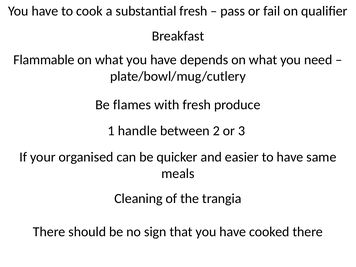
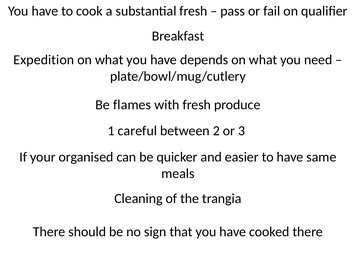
Flammable: Flammable -> Expedition (44, 60)
handle: handle -> careful (137, 131)
